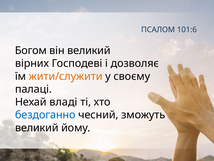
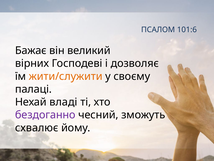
Богом: Богом -> Бажає (31, 50)
бездоганно colour: blue -> purple (45, 115)
великий: великий -> схвалює (37, 127)
